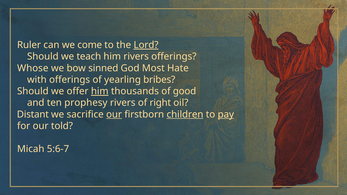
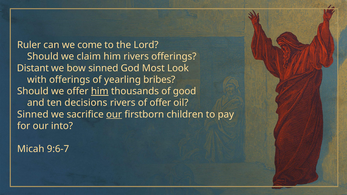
Lord underline: present -> none (146, 45)
teach: teach -> claim (89, 57)
Whose: Whose -> Distant (33, 68)
Hate: Hate -> Look (178, 68)
prophesy: prophesy -> decisions (86, 103)
of right: right -> offer (160, 103)
Distant: Distant -> Sinned (33, 114)
children underline: present -> none (185, 114)
pay underline: present -> none (226, 114)
told: told -> into (62, 126)
5:6-7: 5:6-7 -> 9:6-7 (58, 149)
